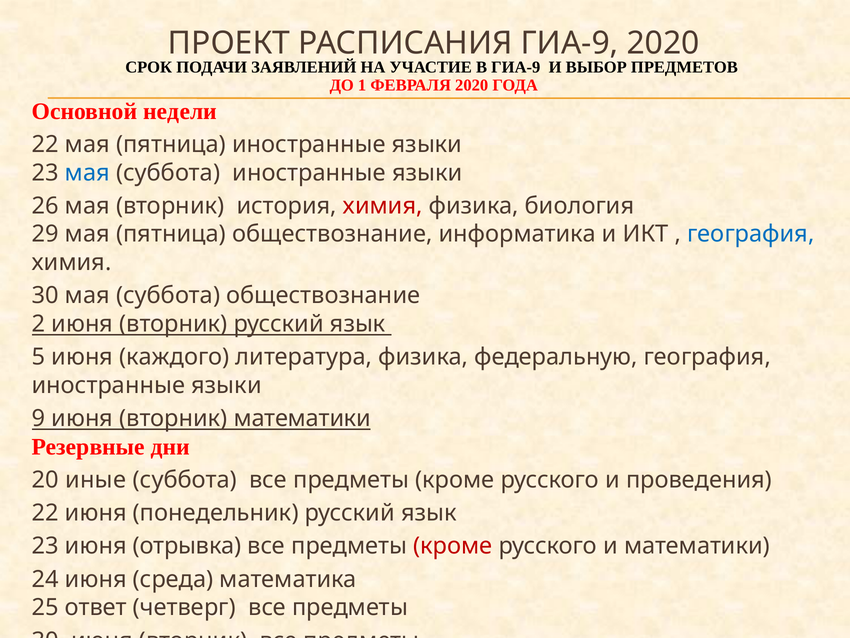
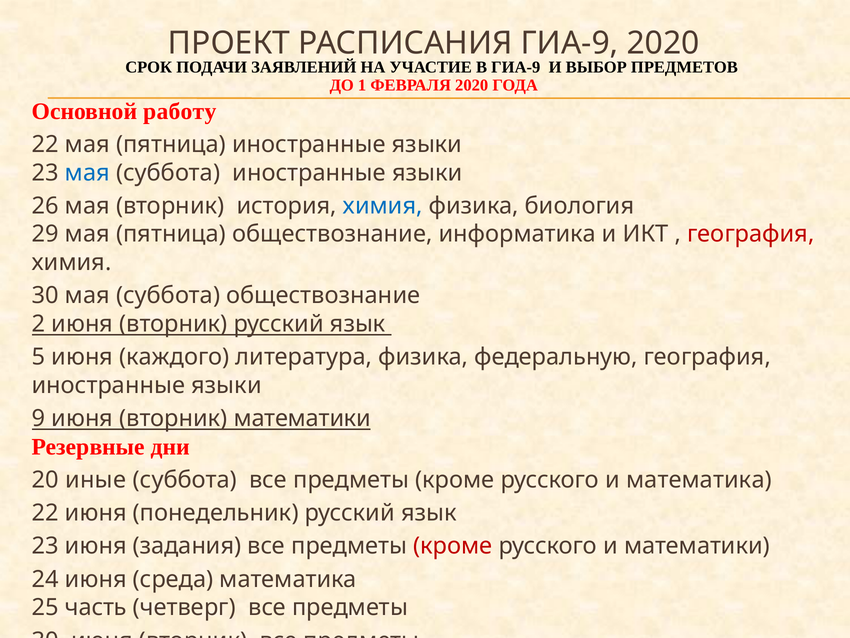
недели: недели -> работу (180, 111)
химия colour: red -> blue (383, 206)
география colour: blue -> red (751, 234)
и проведения: проведения -> математика (699, 480)
отрывка: отрывка -> задания (187, 546)
ответ: ответ -> часть (96, 607)
